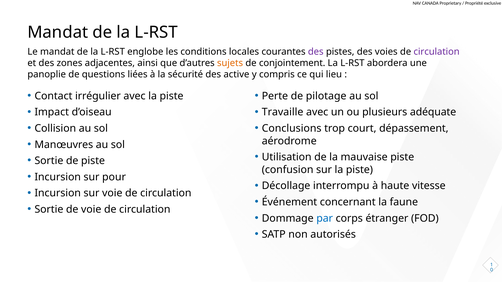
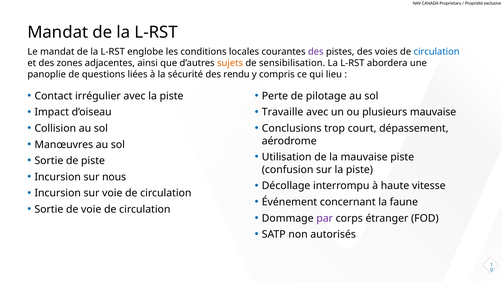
circulation colour: purple -> blue (437, 52)
conjointement: conjointement -> sensibilisation (292, 63)
active: active -> rendu (237, 74)
plusieurs adéquate: adéquate -> mauvaise (433, 112)
pour: pour -> nous (114, 177)
par colour: blue -> purple (325, 219)
